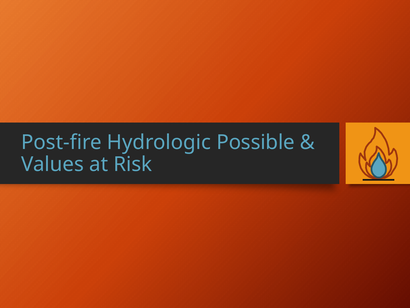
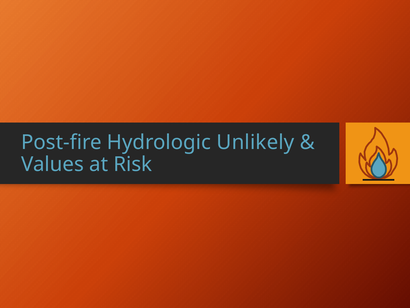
Possible: Possible -> Unlikely (255, 142)
